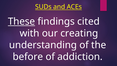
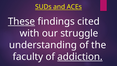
creating: creating -> struggle (79, 33)
before: before -> faculty (28, 57)
addiction underline: none -> present (80, 57)
